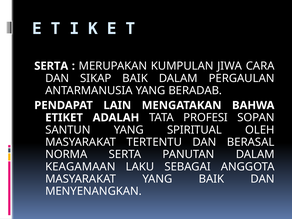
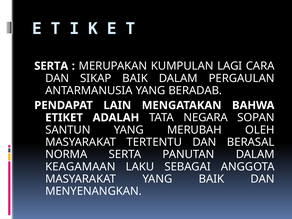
JIWA: JIWA -> LAGI (230, 66)
PROFESI: PROFESI -> NEGARA (206, 118)
SPIRITUAL: SPIRITUAL -> MERUBAH (194, 130)
